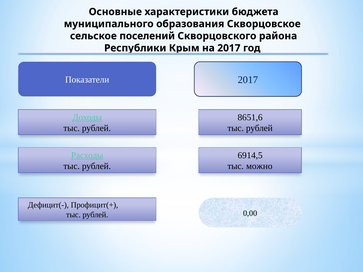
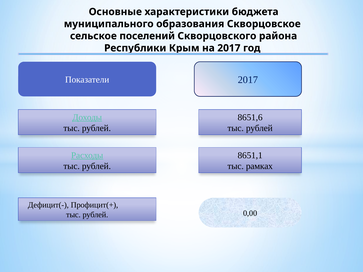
6914,5: 6914,5 -> 8651,1 (250, 155)
можно: можно -> рамках (259, 166)
